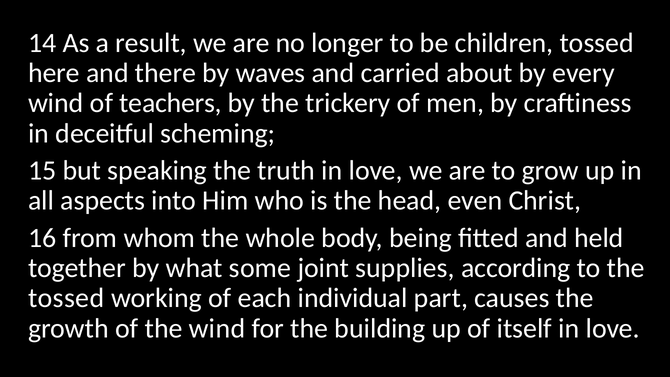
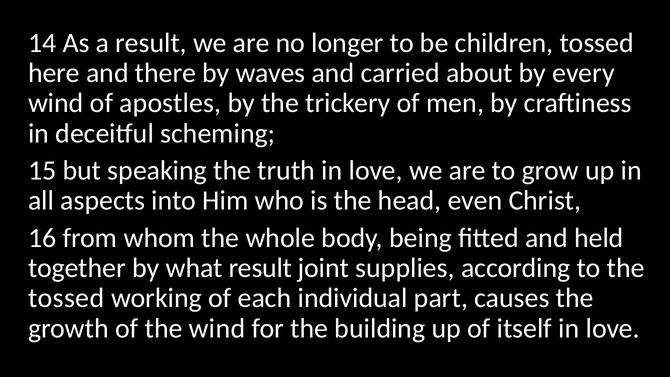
teachers: teachers -> apostles (170, 103)
what some: some -> result (260, 268)
